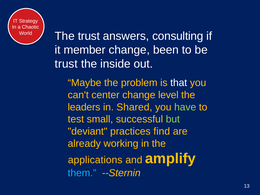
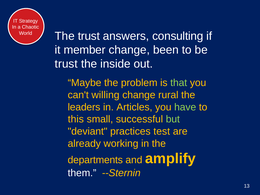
that colour: white -> light green (179, 83)
center: center -> willing (105, 95)
level: level -> rural (168, 95)
Shared: Shared -> Articles (134, 107)
test: test -> this (76, 119)
find: find -> test (162, 131)
applications: applications -> departments (95, 160)
them colour: light blue -> white (82, 173)
